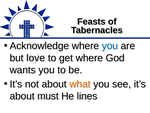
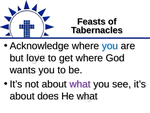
what colour: orange -> purple (80, 84)
must: must -> does (48, 96)
He lines: lines -> what (87, 96)
